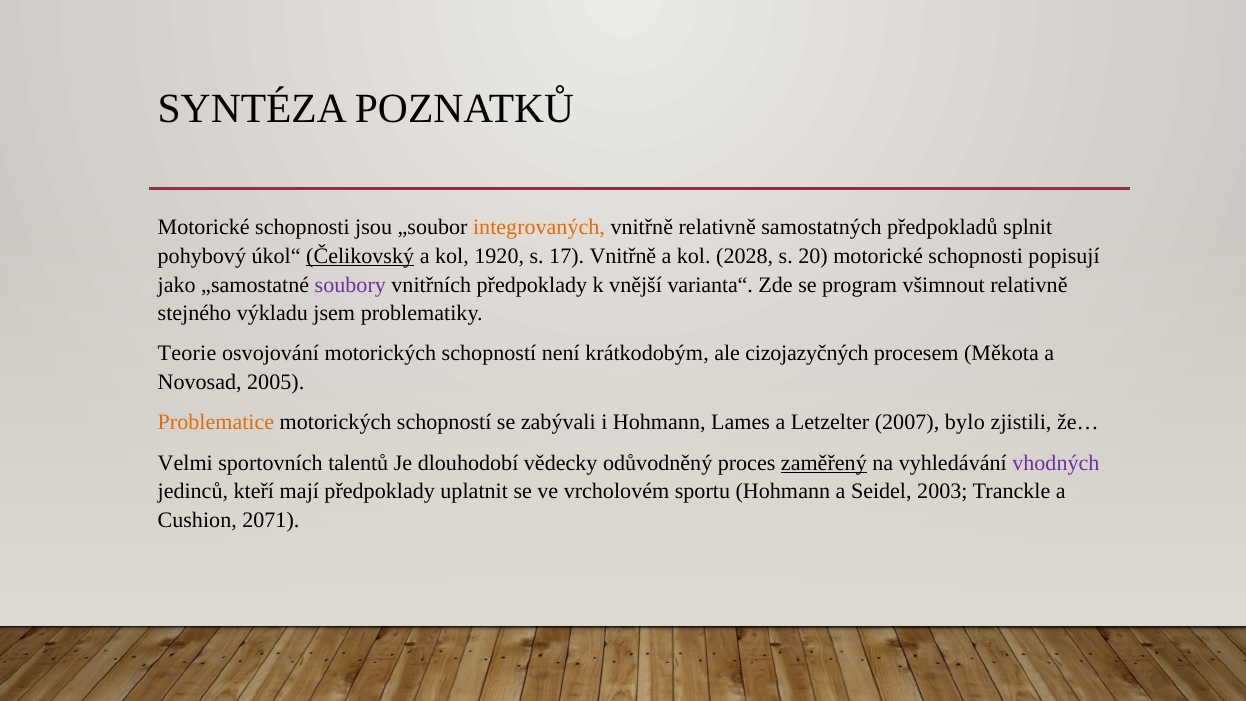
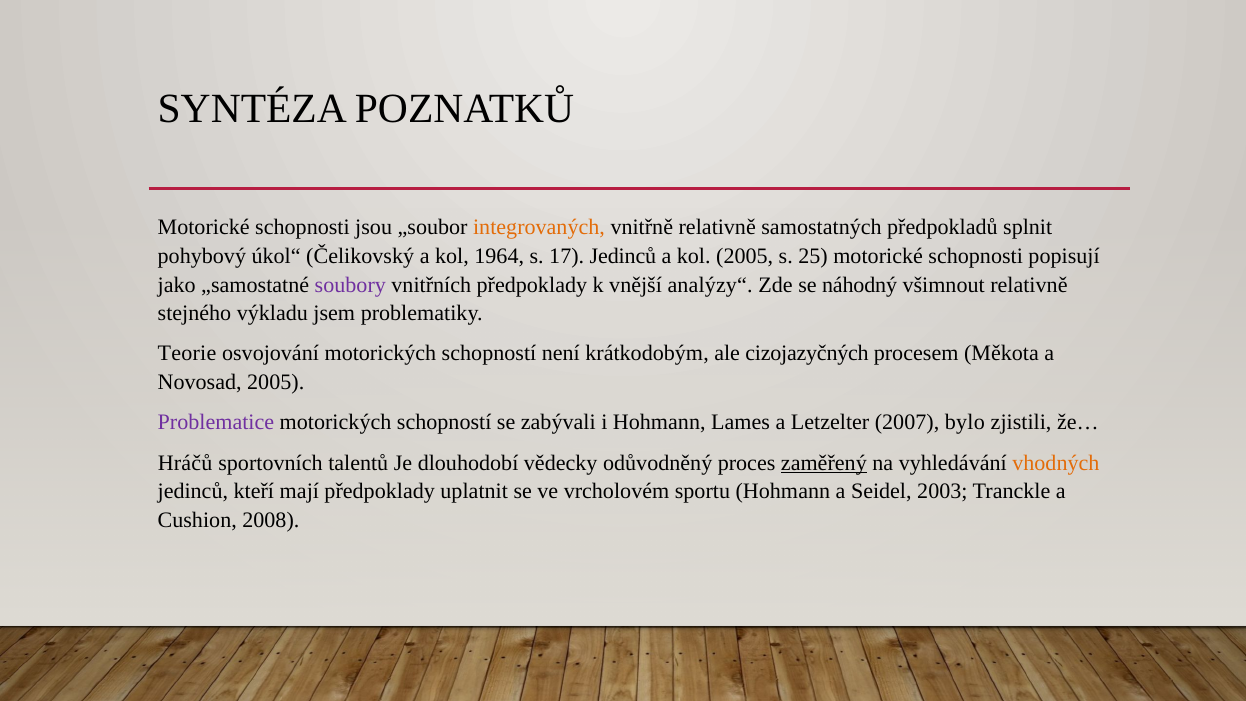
Čelikovský underline: present -> none (360, 256)
1920: 1920 -> 1964 (499, 256)
17 Vnitřně: Vnitřně -> Jedinců (623, 256)
kol 2028: 2028 -> 2005 (745, 256)
20: 20 -> 25 (813, 256)
varianta“: varianta“ -> analýzy“ (710, 285)
program: program -> náhodný (860, 285)
Problematice colour: orange -> purple (216, 422)
Velmi: Velmi -> Hráčů (185, 463)
vhodných colour: purple -> orange (1056, 463)
2071: 2071 -> 2008 (271, 520)
